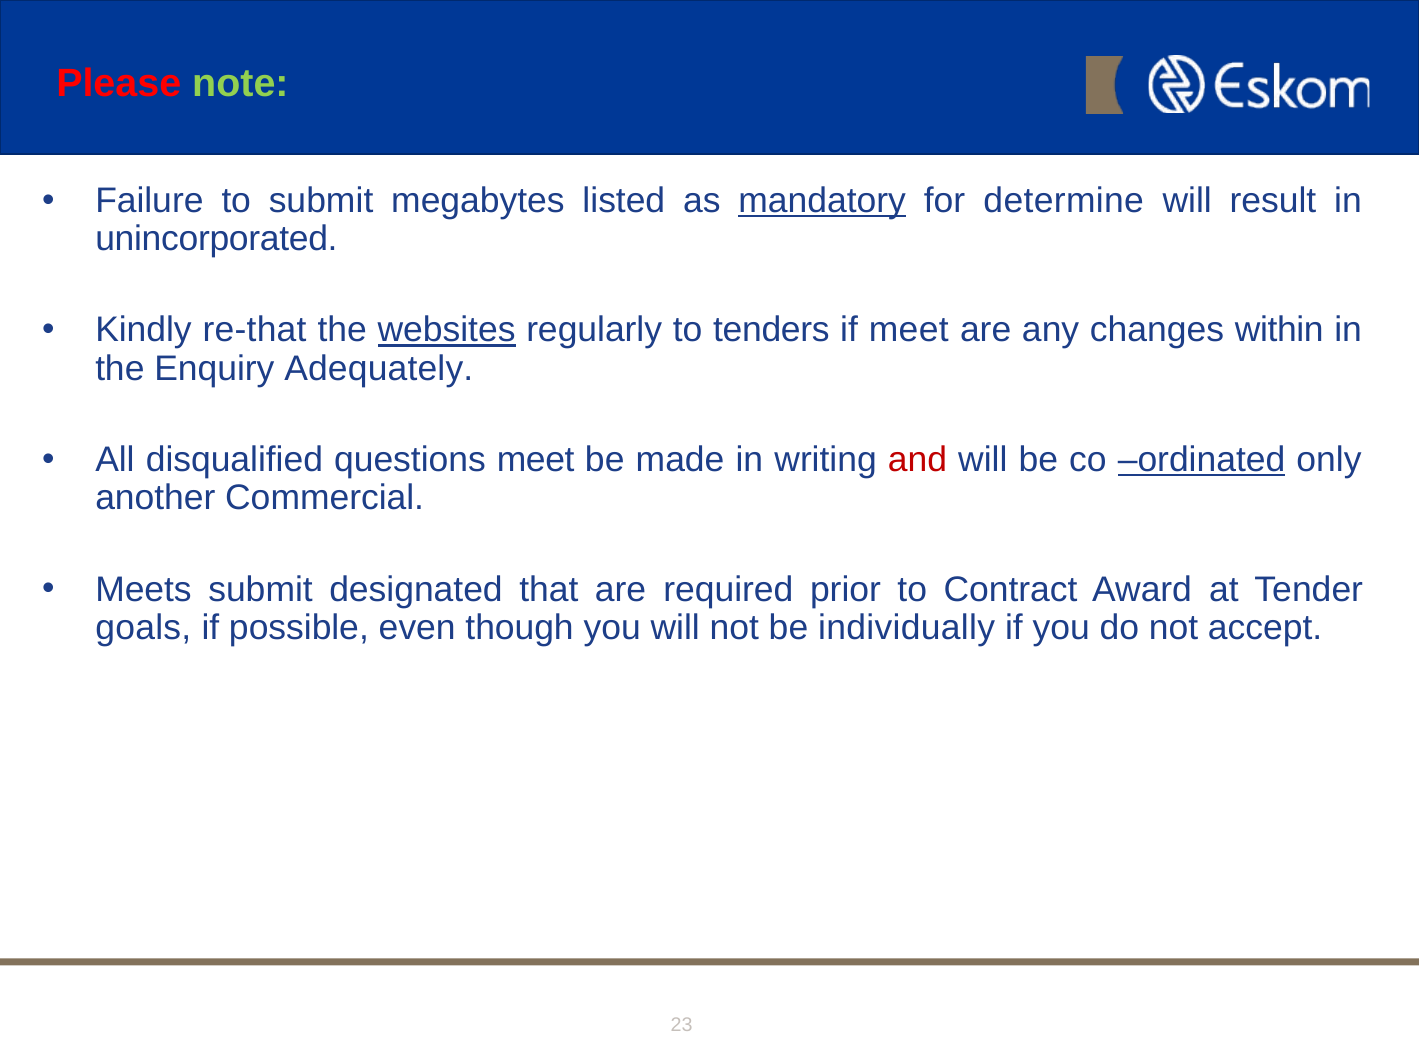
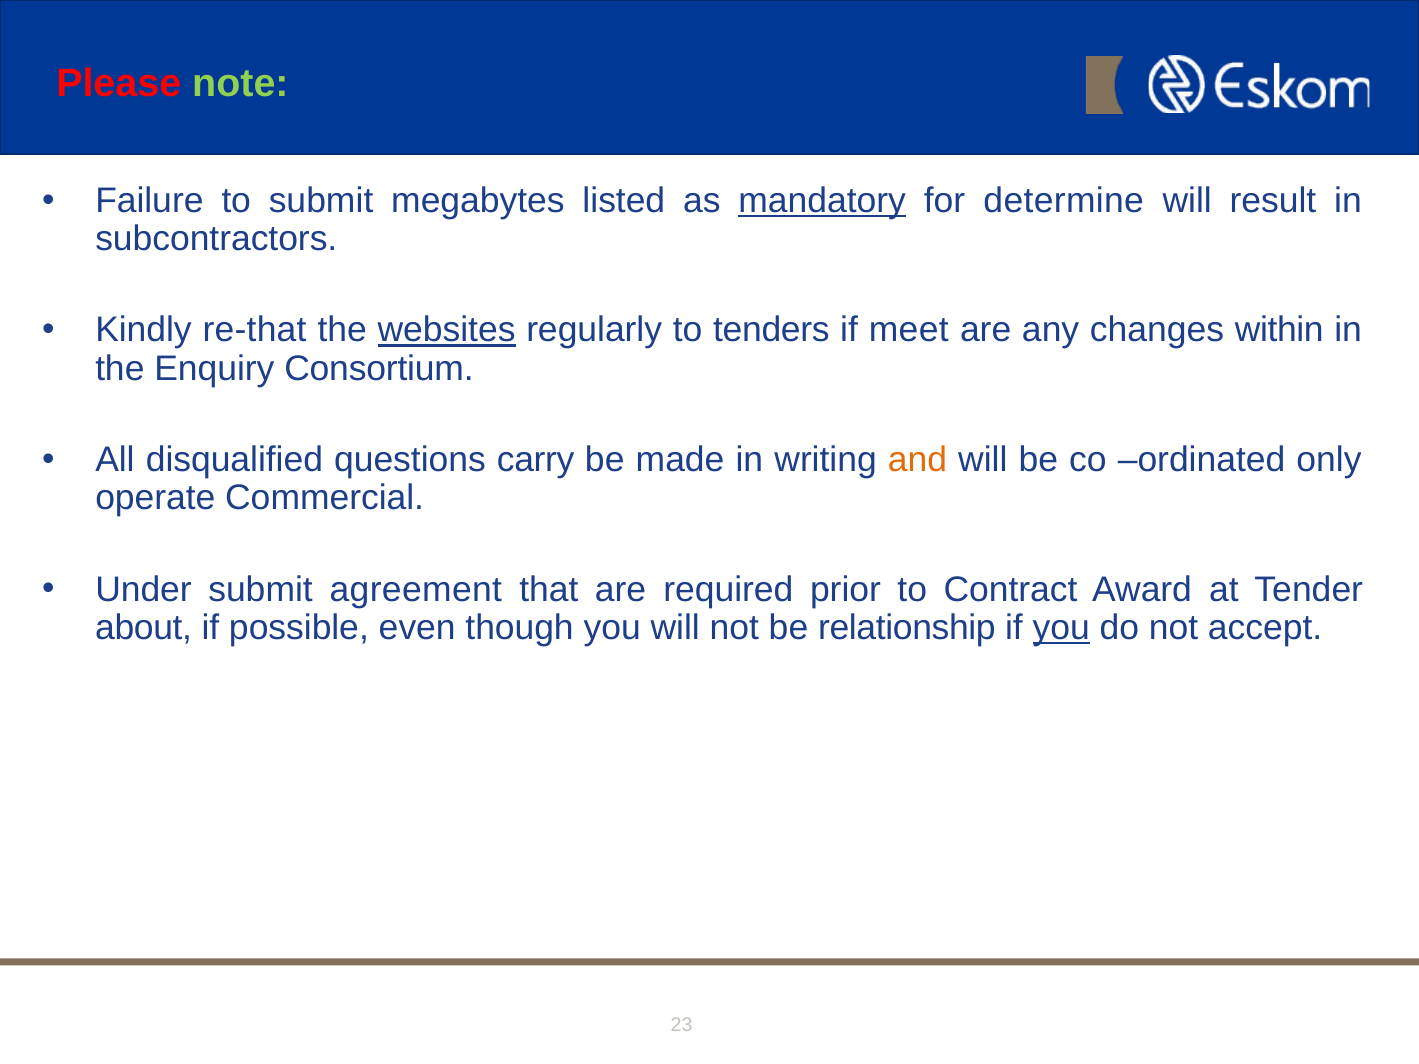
unincorporated: unincorporated -> subcontractors (216, 239)
Adequately: Adequately -> Consortium (379, 369)
questions meet: meet -> carry (536, 460)
and colour: red -> orange (917, 460)
ordinated underline: present -> none (1202, 460)
another: another -> operate (155, 498)
Meets: Meets -> Under (143, 590)
designated: designated -> agreement (416, 590)
goals: goals -> about (144, 628)
individually: individually -> relationship (907, 628)
you underline: none -> present (1061, 628)
